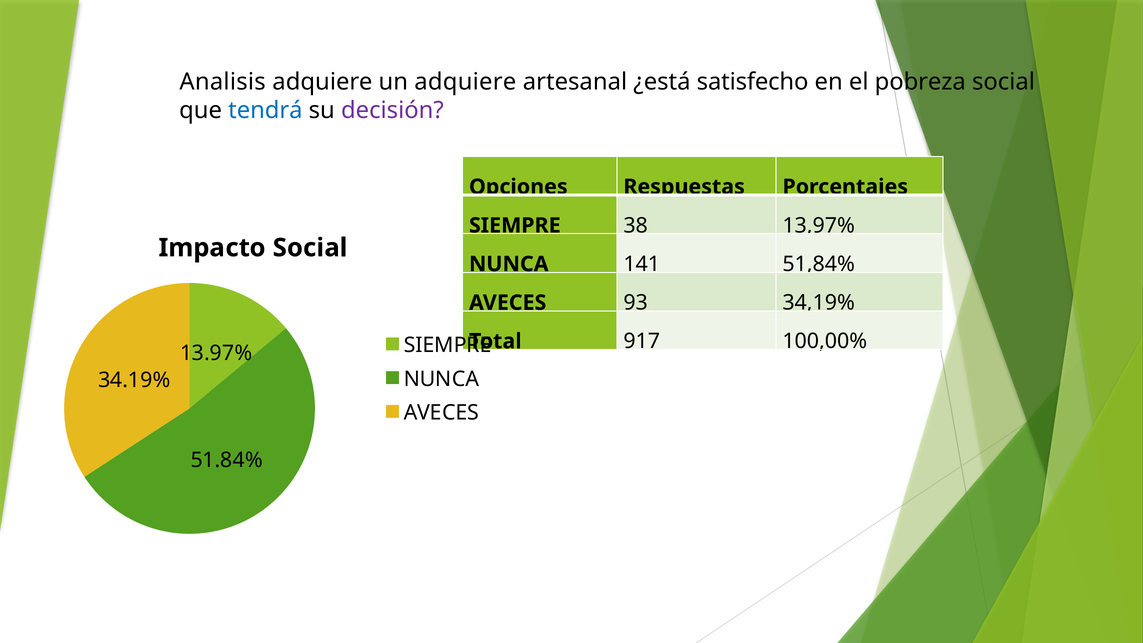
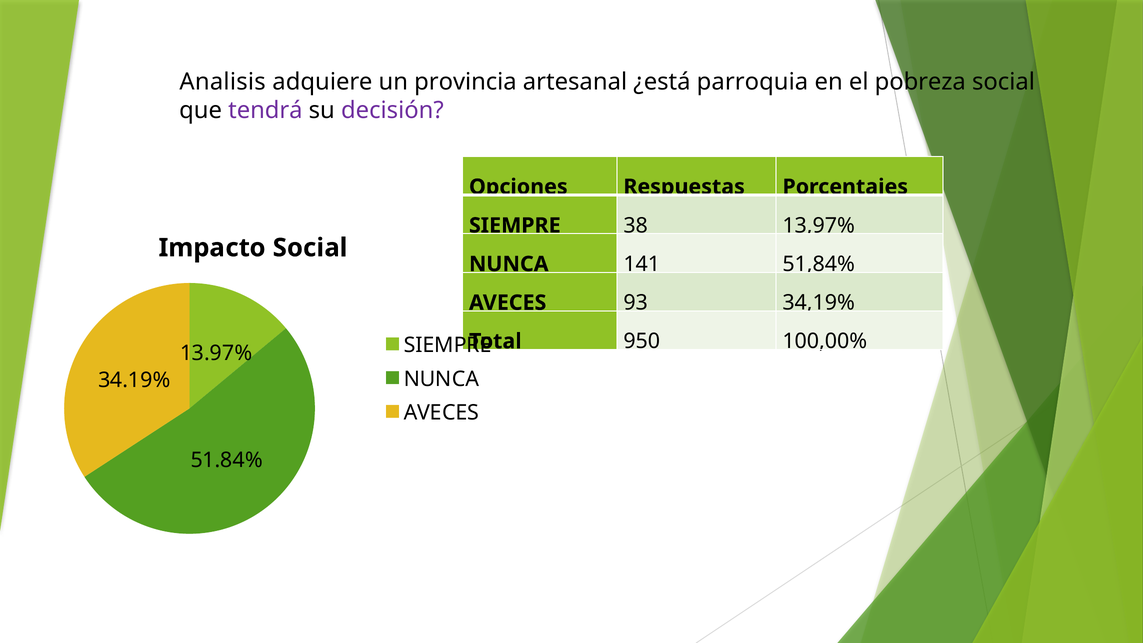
un adquiere: adquiere -> provincia (465, 82)
satisfecho: satisfecho -> parroquia (752, 82)
tendrá colour: blue -> purple (265, 110)
917: 917 -> 950 (642, 341)
